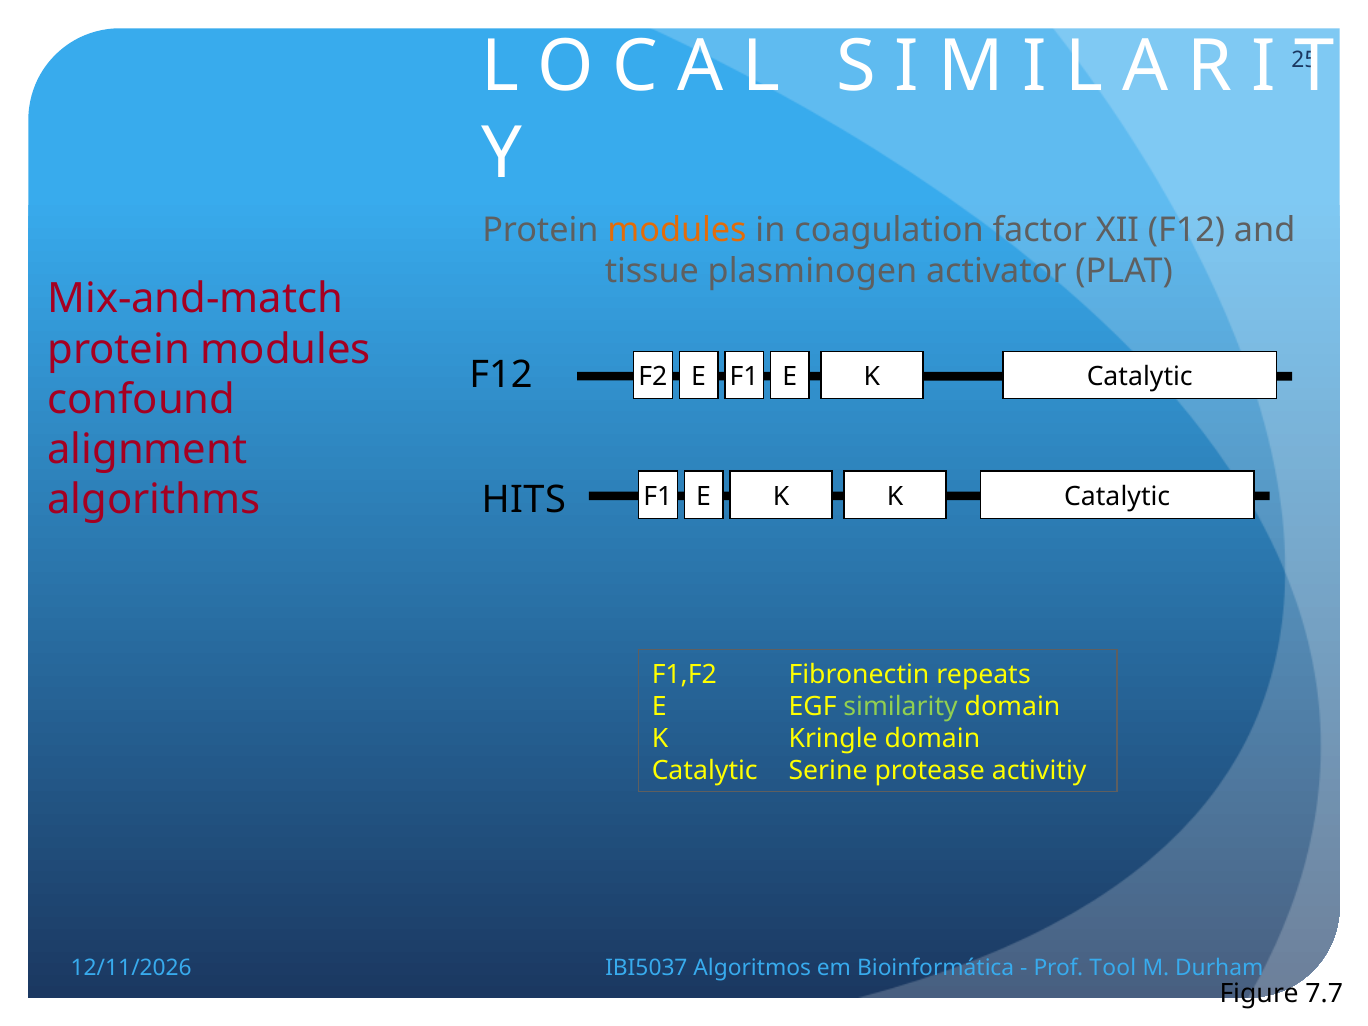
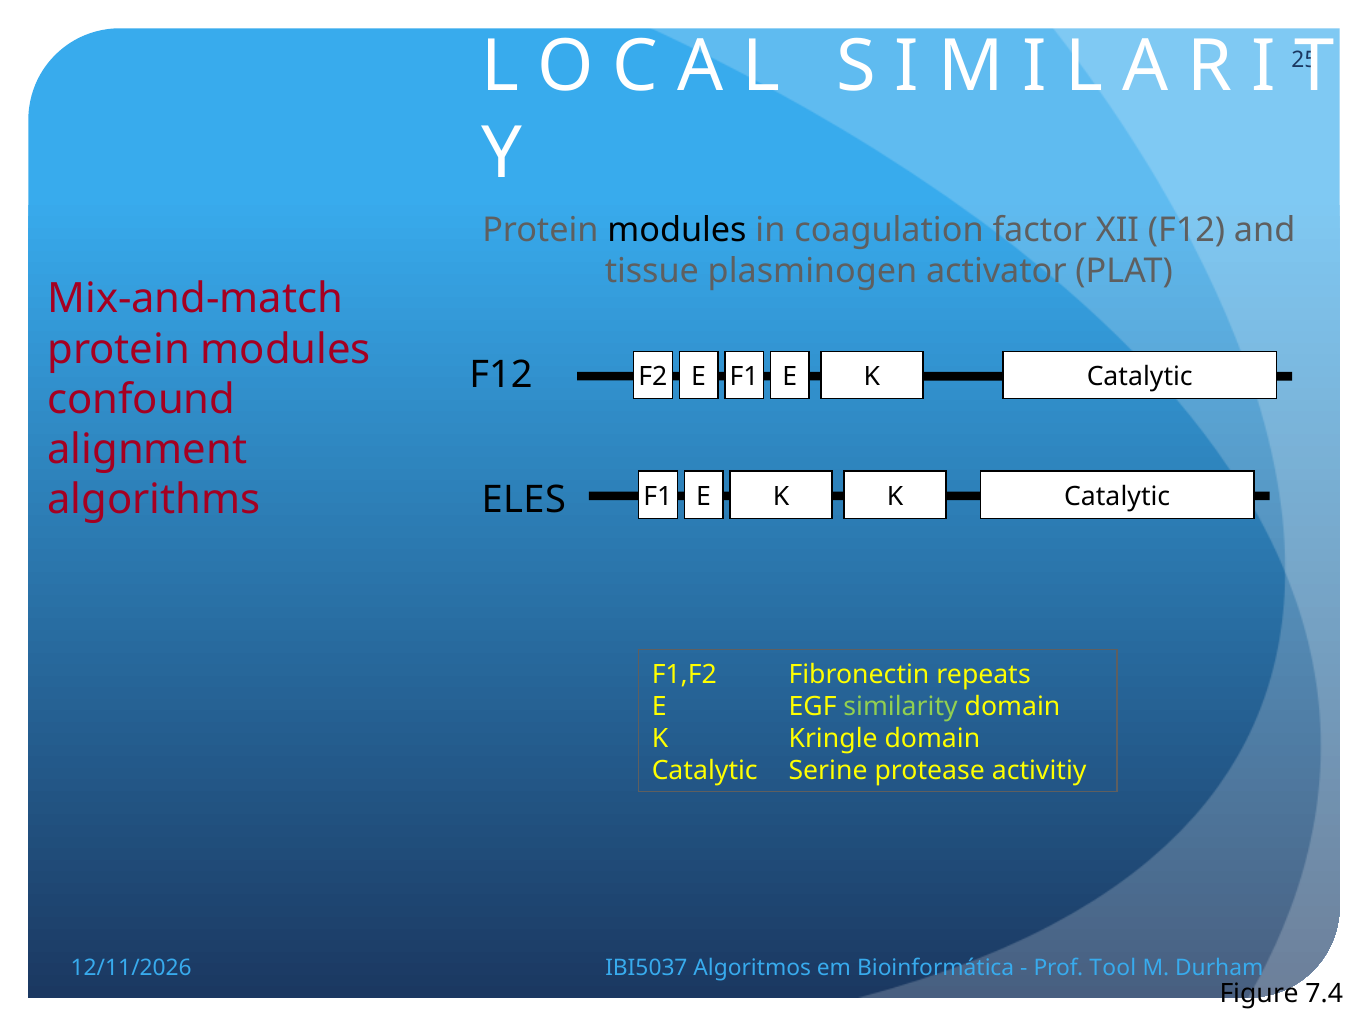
modules colour: orange -> black (677, 230)
HITS: HITS -> ELES (524, 500)
7.7: 7.7 -> 7.4 (1324, 994)
